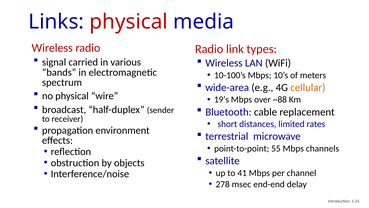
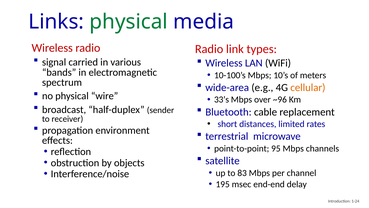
physical colour: red -> green (129, 22)
19’s: 19’s -> 33’s (222, 99)
~88: ~88 -> ~96 (280, 99)
55: 55 -> 95 (276, 148)
41: 41 -> 83 (242, 173)
278: 278 -> 195 (223, 184)
